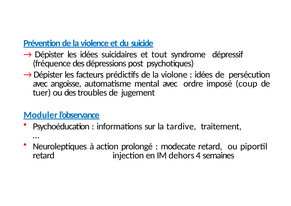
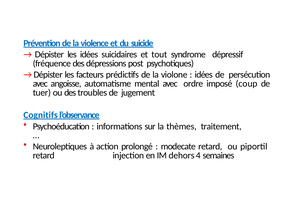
Moduler: Moduler -> Cognitifs (41, 115)
tardive: tardive -> thèmes (182, 126)
